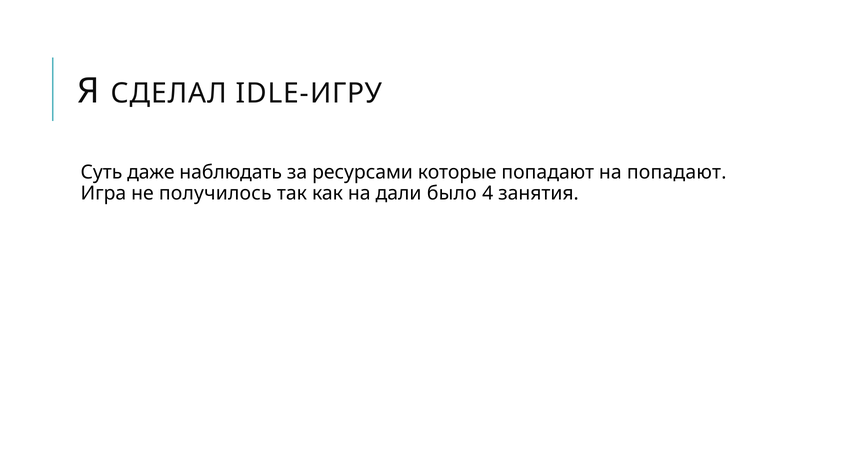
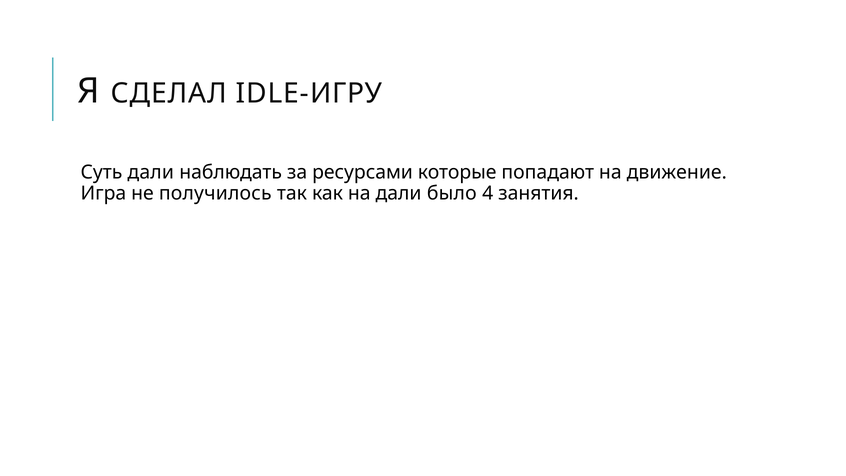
Суть даже: даже -> дали (151, 172)
на попадают: попадают -> движение (677, 172)
